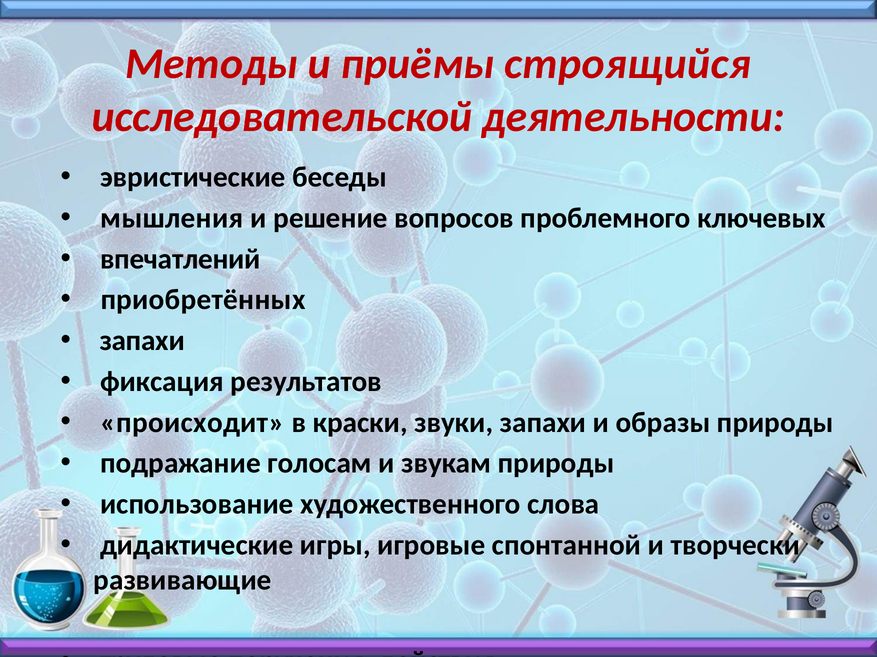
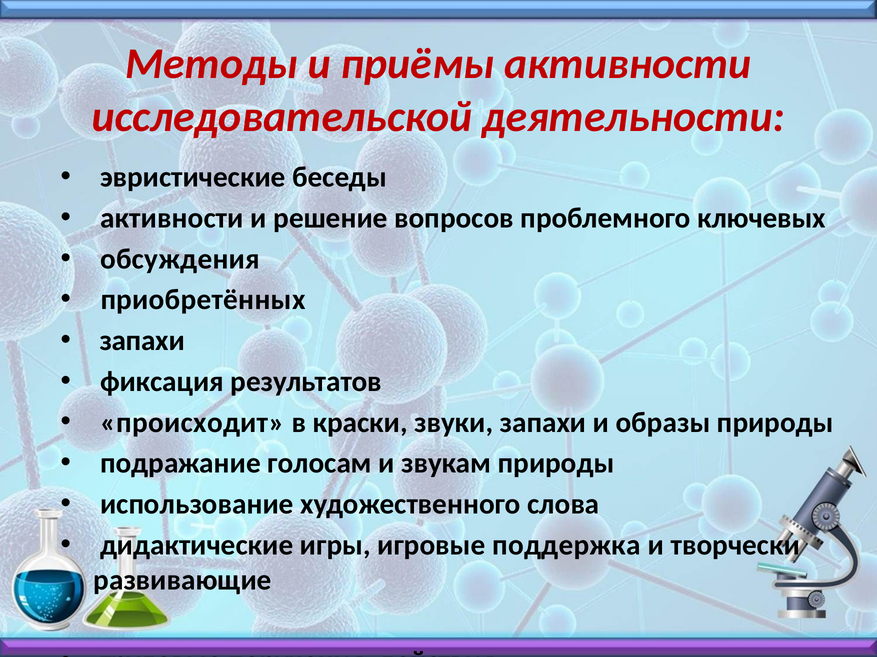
приёмы строящийся: строящийся -> активности (628, 64)
мышления: мышления -> активности (172, 218)
впечатлений: впечатлений -> обсуждения (180, 259)
спонтанной: спонтанной -> поддержка (566, 546)
